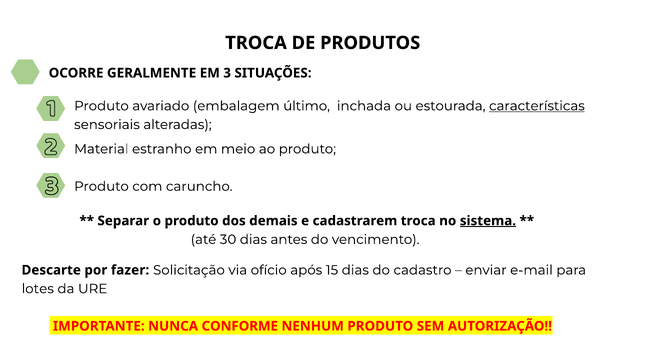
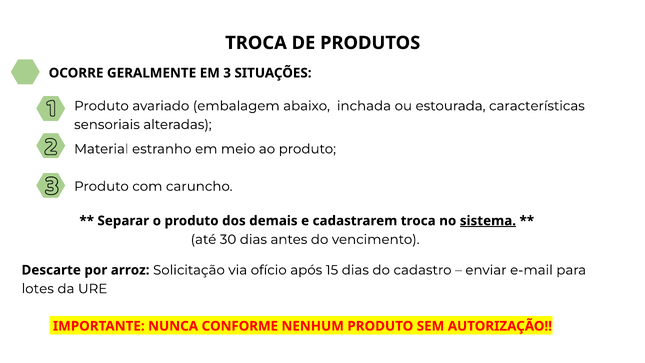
último: último -> abaixo (307, 106)
características underline: present -> none (537, 106)
fazer: fazer -> arroz (130, 270)
